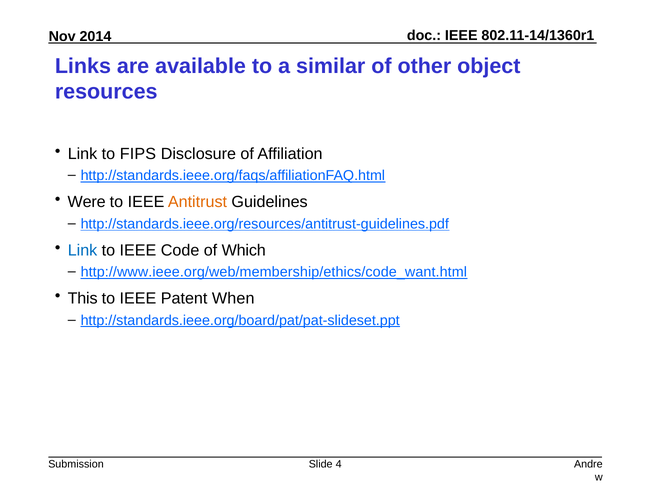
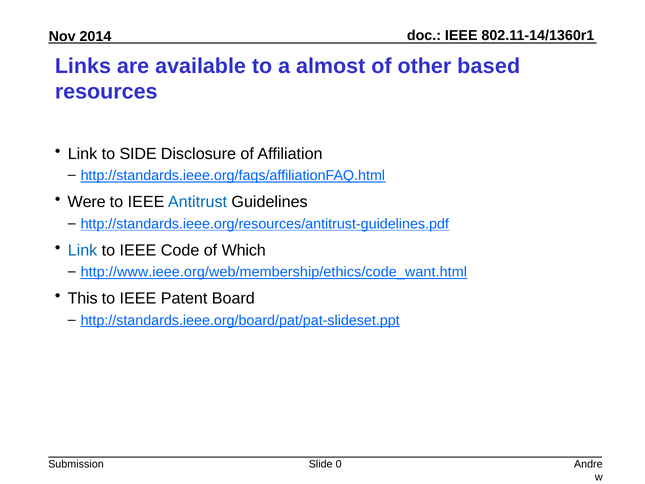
similar: similar -> almost (331, 66)
object: object -> based (489, 66)
FIPS: FIPS -> SIDE (138, 154)
Antitrust colour: orange -> blue (197, 202)
When: When -> Board (233, 298)
4: 4 -> 0 (339, 464)
